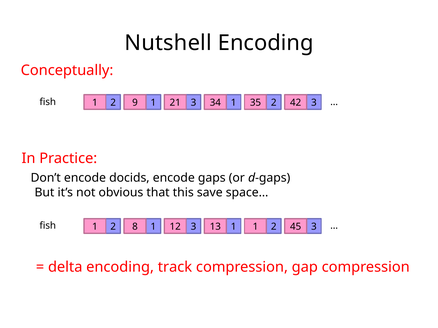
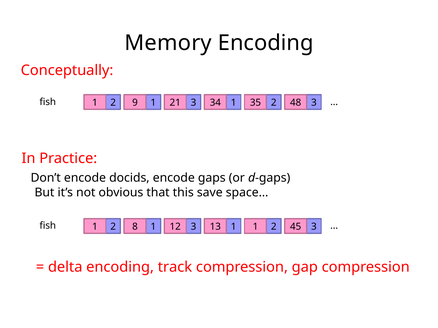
Nutshell: Nutshell -> Memory (168, 43)
42: 42 -> 48 (296, 103)
